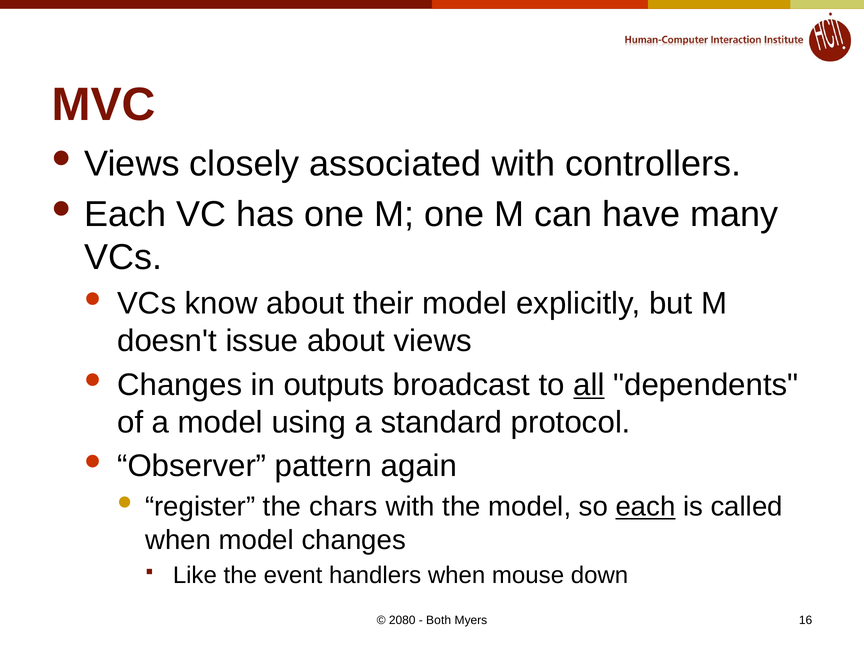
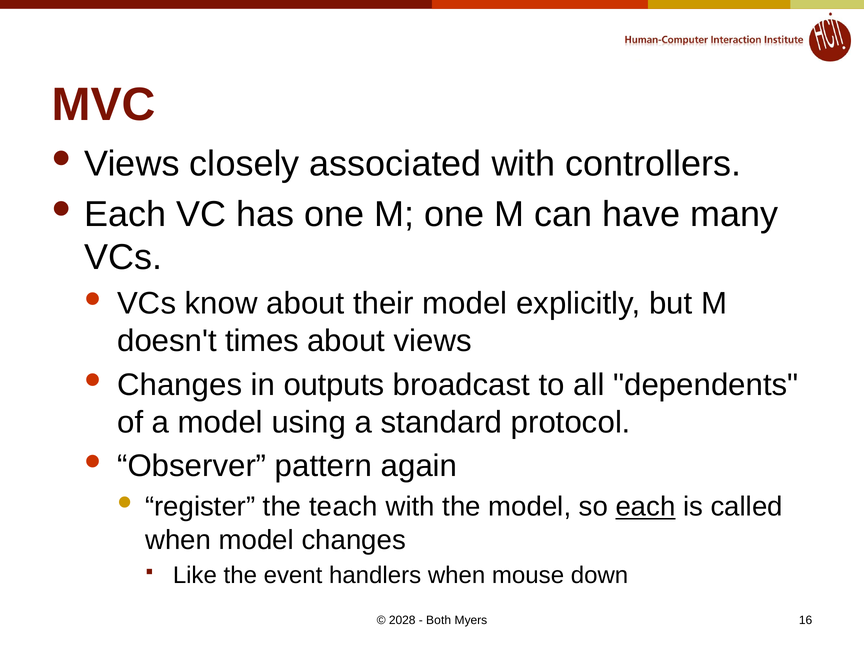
issue: issue -> times (262, 341)
all underline: present -> none (589, 385)
chars: chars -> teach (343, 507)
2080: 2080 -> 2028 (402, 620)
